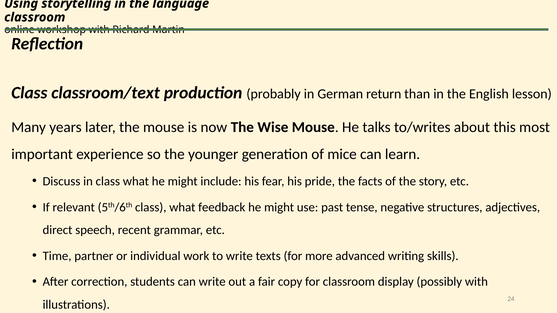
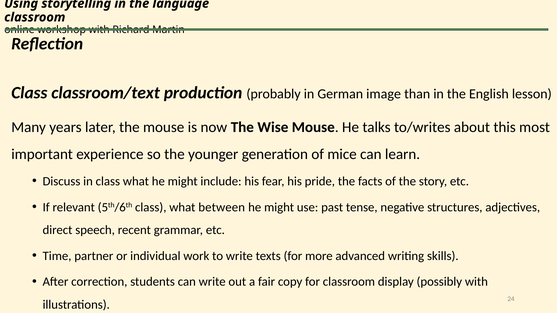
return: return -> image (384, 94)
feedback: feedback -> between (222, 207)
